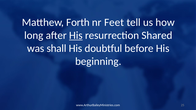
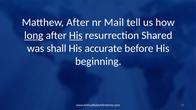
Matthew Forth: Forth -> After (78, 22)
Feet: Feet -> Mail (114, 22)
long underline: none -> present (34, 35)
doubtful: doubtful -> accurate (103, 48)
